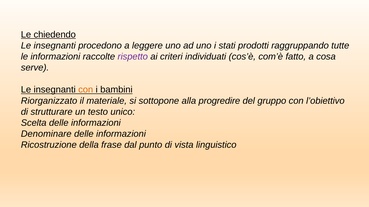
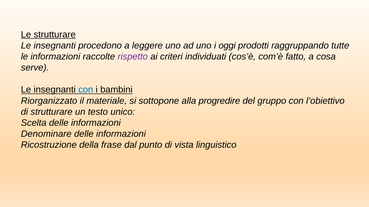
Le chiedendo: chiedendo -> strutturare (55, 35)
stati: stati -> oggi (227, 46)
con colour: orange -> blue (86, 90)
